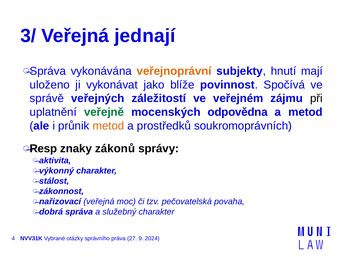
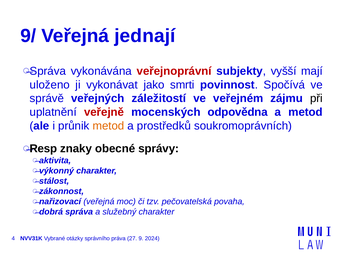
3/: 3/ -> 9/ (28, 36)
veřejnoprávní colour: orange -> red (174, 71)
hnutí: hnutí -> vyšší (284, 71)
blíže: blíže -> smrti (182, 85)
veřejně colour: green -> red (104, 112)
zákonů: zákonů -> obecné (115, 149)
